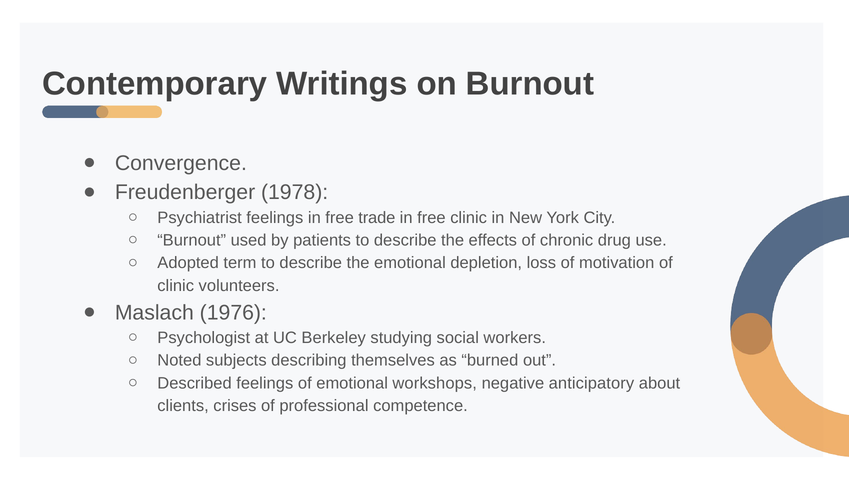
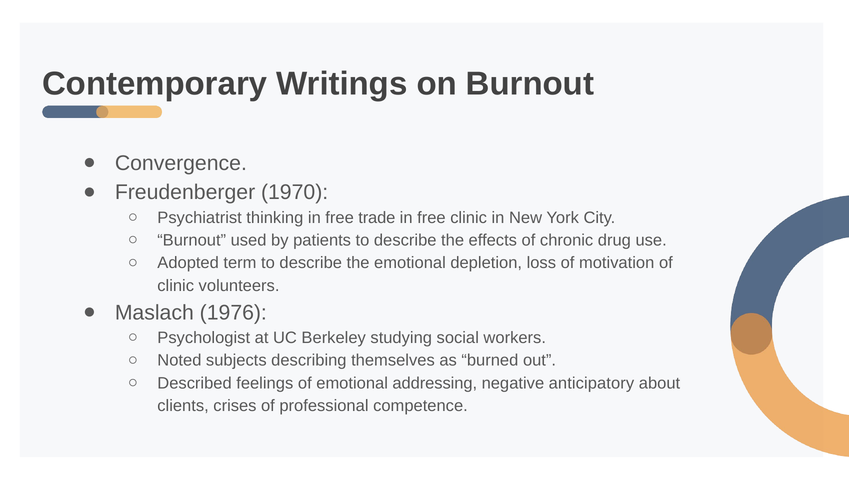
1978: 1978 -> 1970 (295, 193)
Psychiatrist feelings: feelings -> thinking (275, 218)
workshops: workshops -> addressing (435, 384)
